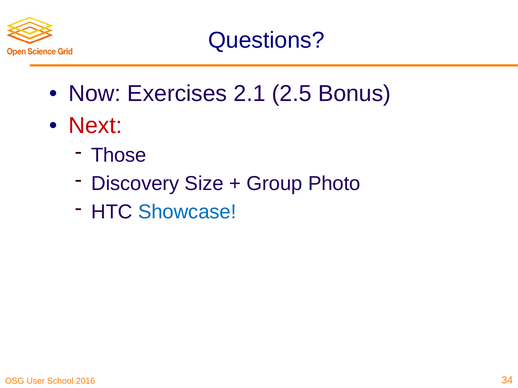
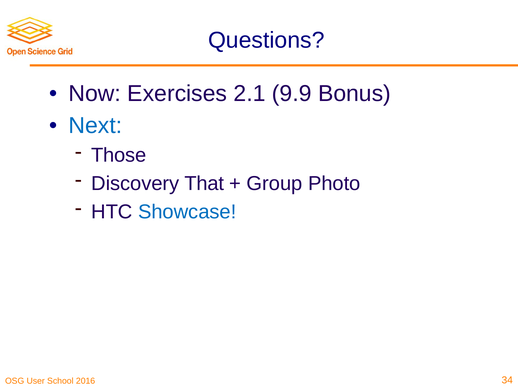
2.5: 2.5 -> 9.9 (292, 94)
Next colour: red -> blue (95, 126)
Size: Size -> That (204, 184)
